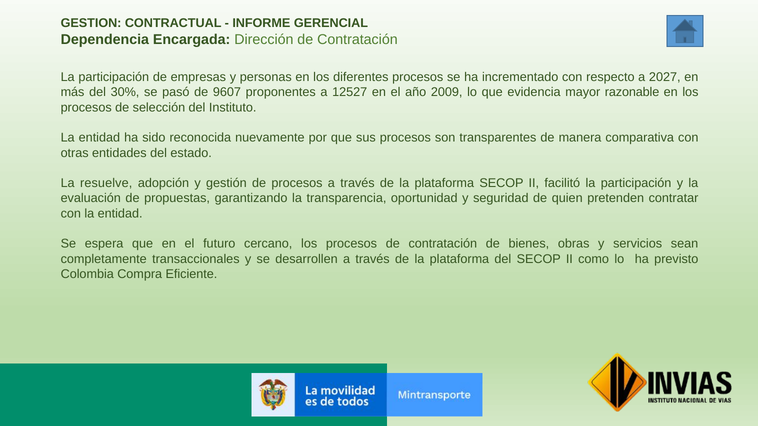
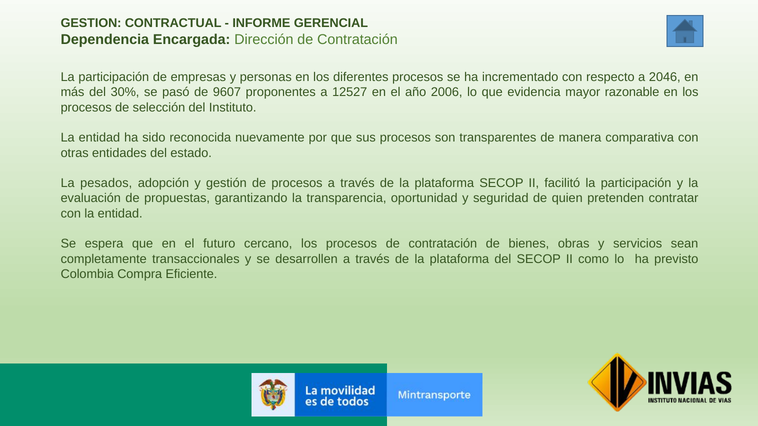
2027: 2027 -> 2046 (665, 77)
2009: 2009 -> 2006 (447, 92)
resuelve: resuelve -> pesados (106, 183)
